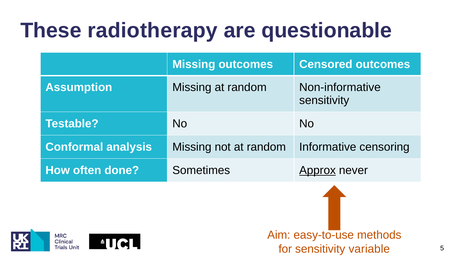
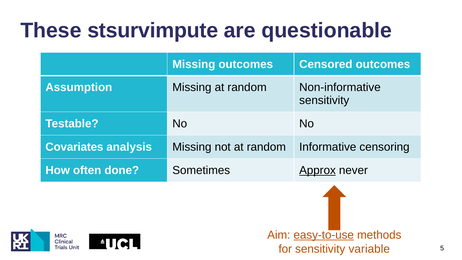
radiotherapy: radiotherapy -> stsurvimpute (153, 31)
Conformal: Conformal -> Covariates (74, 147)
easy-to-use underline: none -> present (324, 235)
